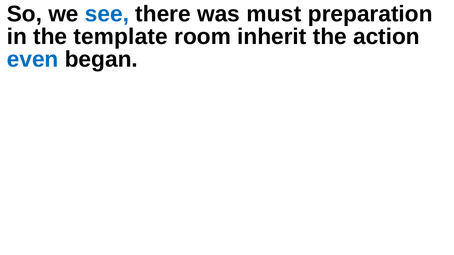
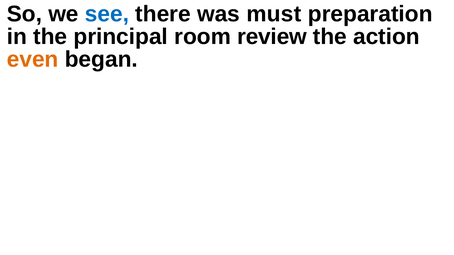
template: template -> principal (121, 37)
inherit: inherit -> review (272, 37)
even colour: blue -> orange (33, 59)
